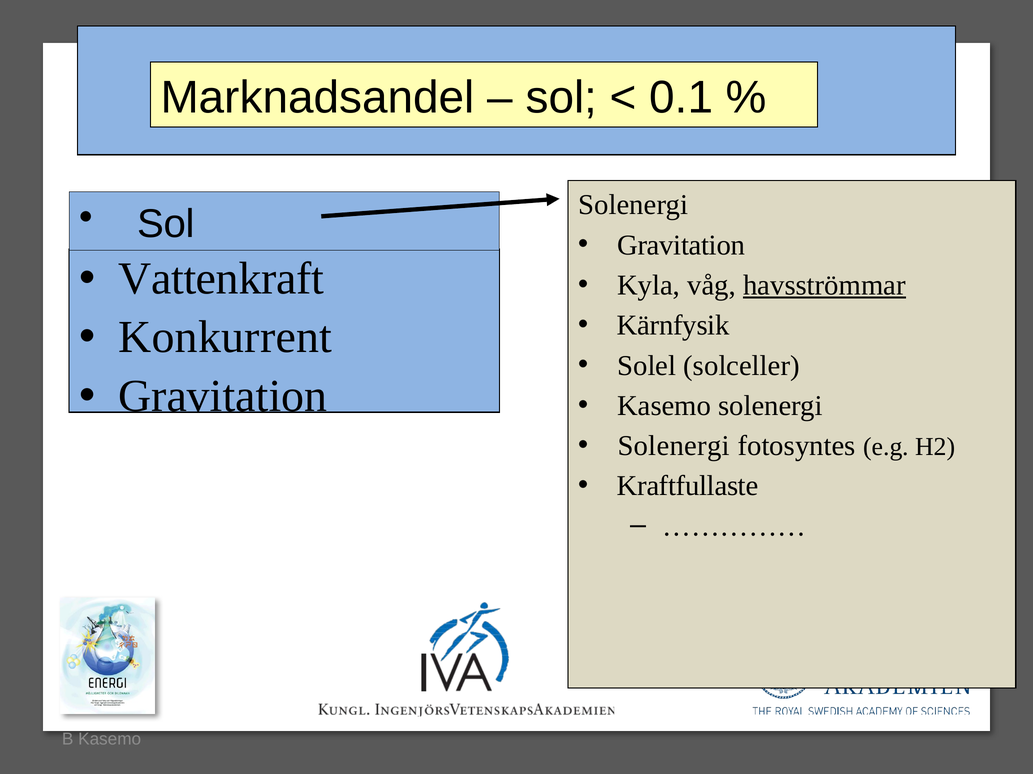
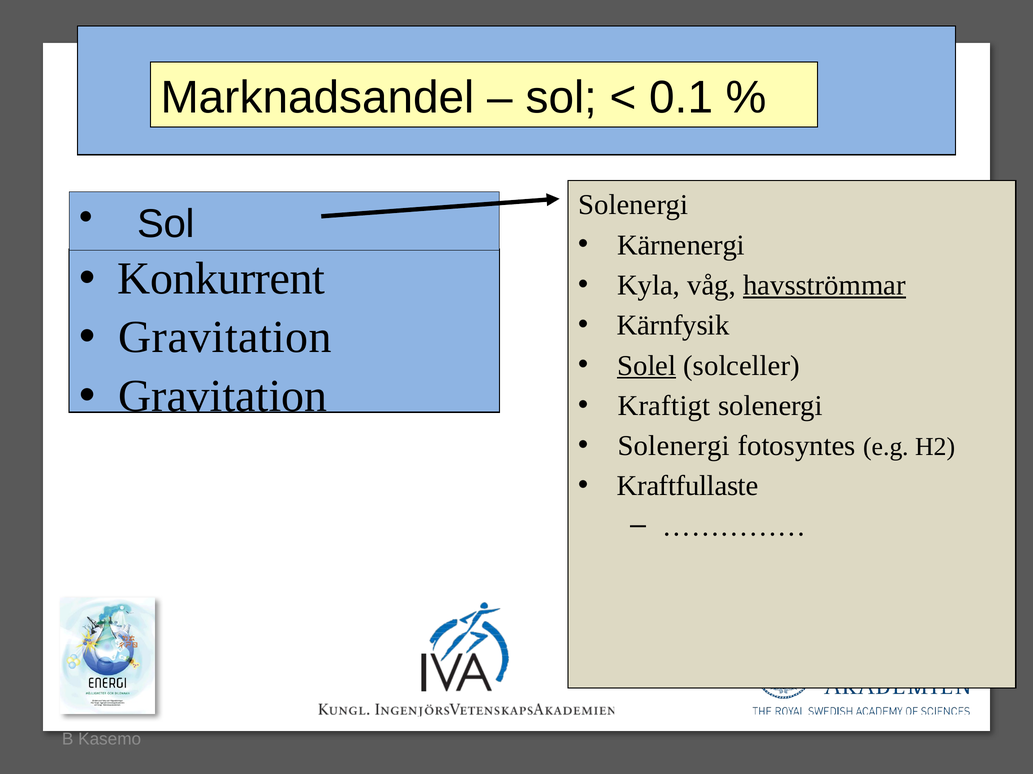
Gravitation: Gravitation -> Kärnenergi (681, 245)
Vattenkraft: Vattenkraft -> Konkurrent (221, 279)
Konkurrent: Konkurrent -> Gravitation (225, 338)
Solel underline: none -> present (647, 366)
Kasemo: Kasemo -> Kraftigt (664, 406)
